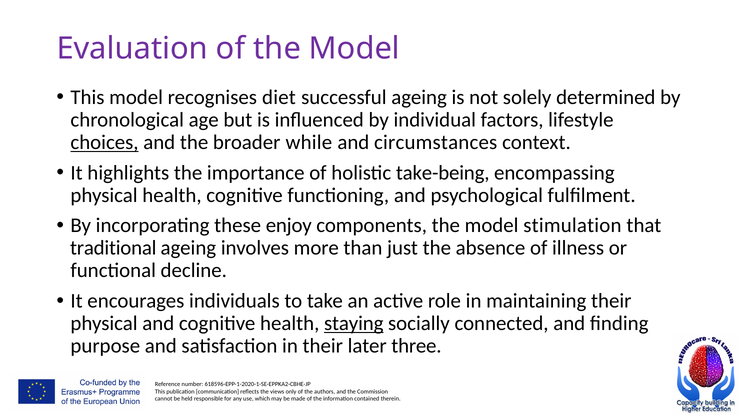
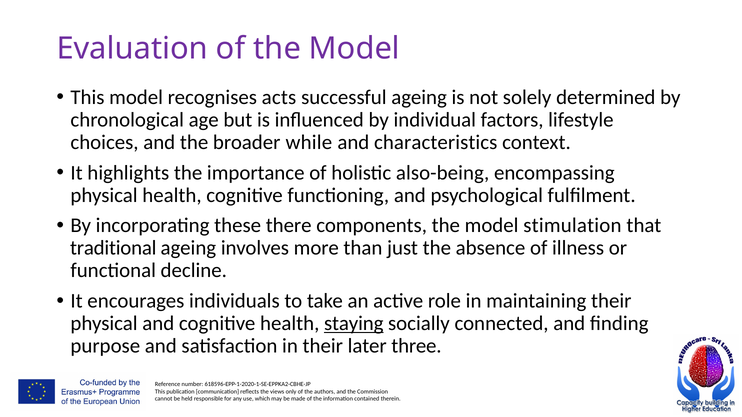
diet: diet -> acts (279, 97)
choices underline: present -> none (105, 143)
circumstances: circumstances -> characteristics (436, 143)
take-being: take-being -> also-being (443, 173)
enjoy: enjoy -> there (289, 226)
